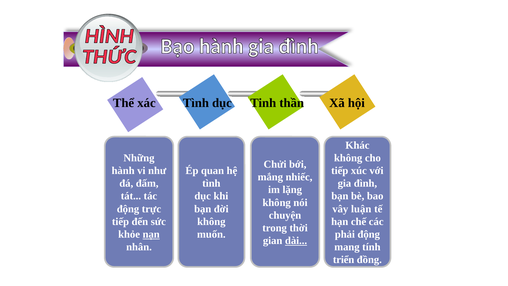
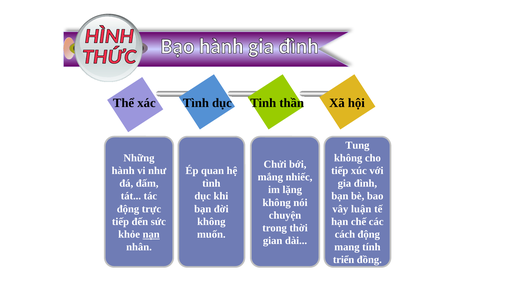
Khác: Khác -> Tung (357, 145)
phải: phải -> cách (345, 234)
dài underline: present -> none (296, 240)
